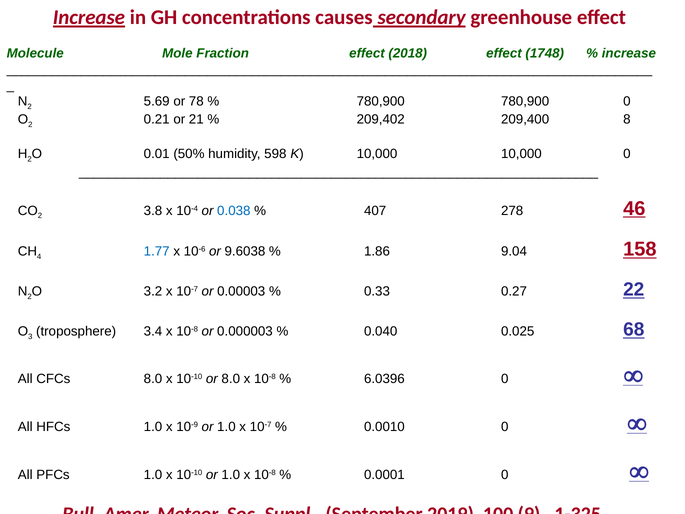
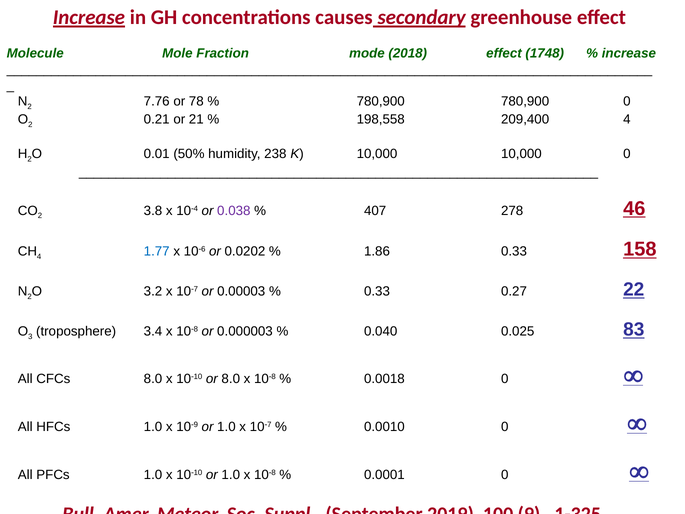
Fraction effect: effect -> mode (367, 53)
5.69: 5.69 -> 7.76 (157, 101)
209,402: 209,402 -> 198,558 (381, 120)
209,400 8: 8 -> 4 (627, 120)
598: 598 -> 238 (275, 154)
0.038 colour: blue -> purple (234, 211)
9.6038: 9.6038 -> 0.0202 (245, 251)
1.86 9.04: 9.04 -> 0.33 (514, 251)
68: 68 -> 83 (634, 329)
6.0396: 6.0396 -> 0.0018 (384, 379)
